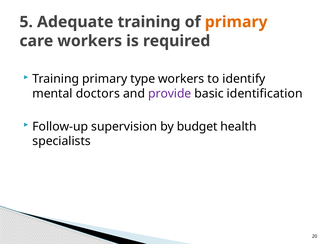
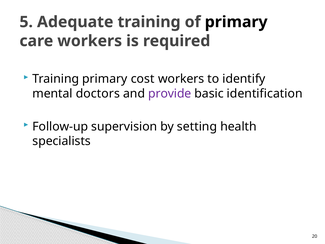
primary colour: orange -> black (236, 22)
type: type -> cost (143, 79)
budget: budget -> setting (197, 126)
